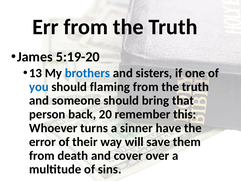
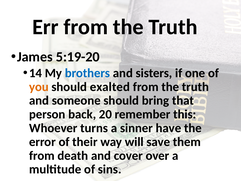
13: 13 -> 14 (36, 73)
you colour: blue -> orange (39, 87)
flaming: flaming -> exalted (110, 87)
